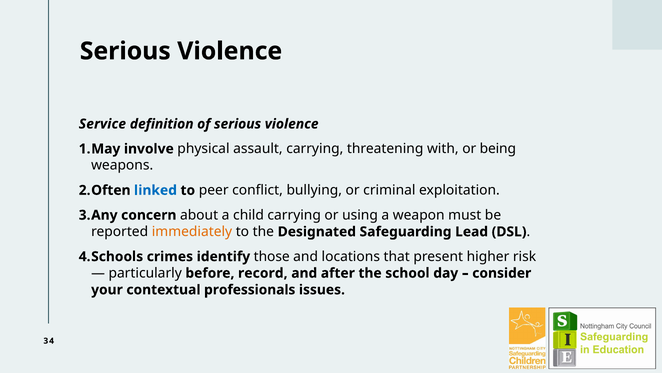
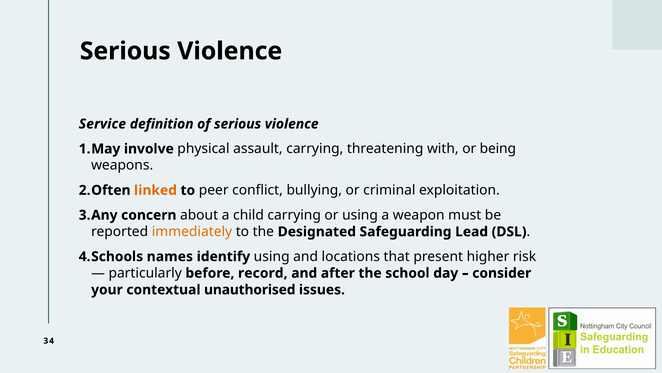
linked colour: blue -> orange (156, 190)
crimes: crimes -> names (170, 256)
identify those: those -> using (272, 256)
professionals: professionals -> unauthorised (250, 289)
